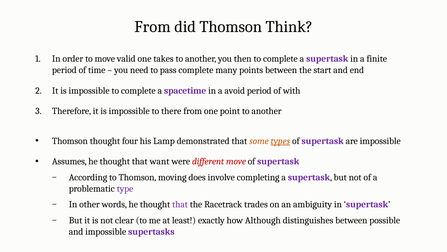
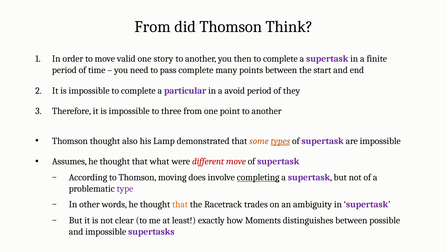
takes: takes -> story (163, 59)
spacetime: spacetime -> particular (185, 90)
with: with -> they (292, 90)
there: there -> three (171, 111)
four: four -> also (130, 141)
want: want -> what (160, 161)
completing underline: none -> present (258, 177)
that colour: purple -> orange (180, 204)
Although: Although -> Moments (263, 220)
